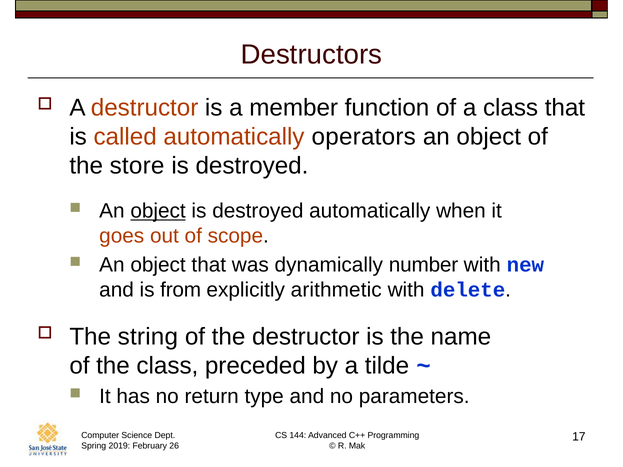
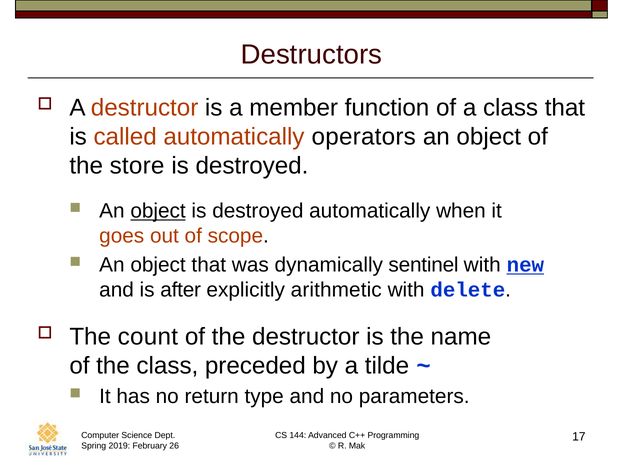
number: number -> sentinel (424, 265)
new underline: none -> present (525, 265)
from: from -> after (181, 290)
string: string -> count (148, 337)
